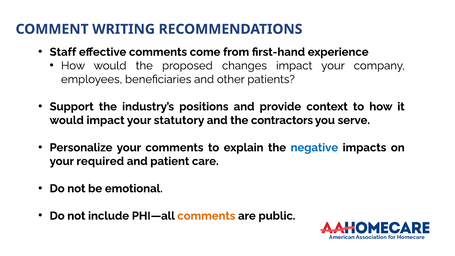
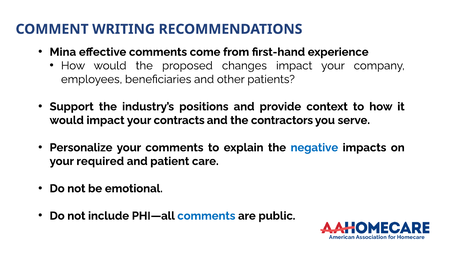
Staff: Staff -> Mina (63, 52)
statutory: statutory -> contracts (179, 120)
comments colour: orange -> blue (206, 216)
